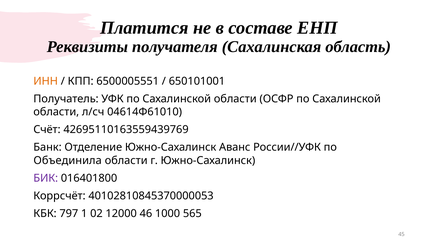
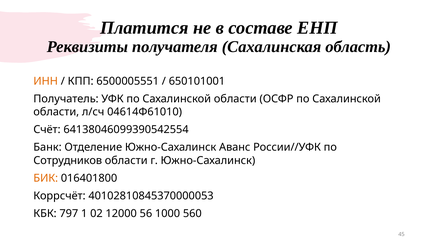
42695110163559439769: 42695110163559439769 -> 64138046099390542554 (126, 130)
Объединила: Объединила -> Сотрудников (68, 161)
БИК colour: purple -> orange (46, 178)
46: 46 -> 56 (146, 214)
565: 565 -> 560 (192, 214)
